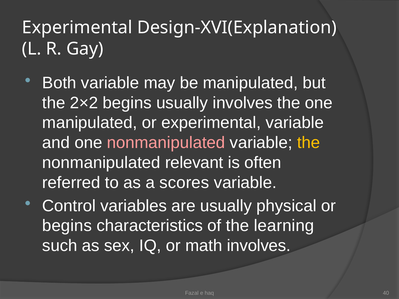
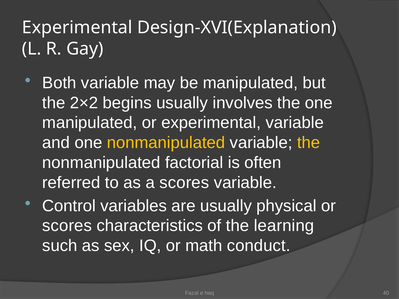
nonmanipulated colour: pink -> yellow (166, 143)
relevant: relevant -> factorial (194, 163)
begins: begins -> scores (67, 226)
math involves: involves -> conduct (259, 246)
